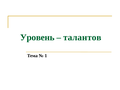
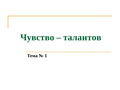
Уровень: Уровень -> Чувство (37, 37)
